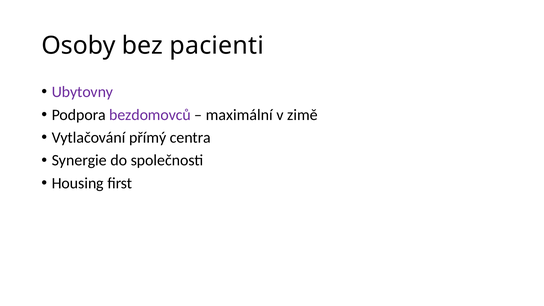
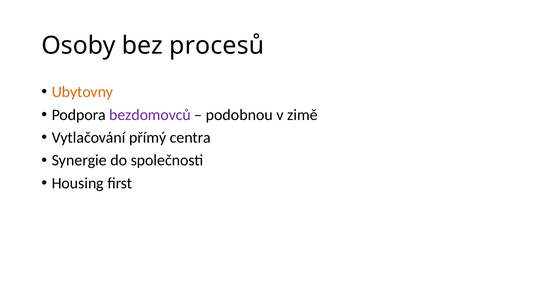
pacienti: pacienti -> procesů (217, 46)
Ubytovny colour: purple -> orange (82, 92)
maximální: maximální -> podobnou (239, 115)
